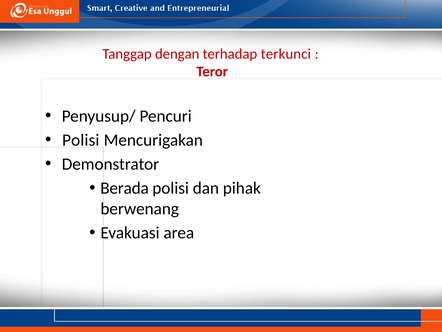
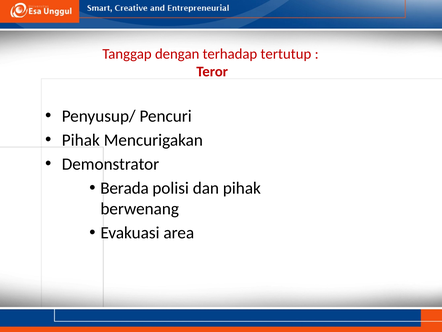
terkunci: terkunci -> tertutup (286, 54)
Polisi: Polisi -> Pihak (81, 140)
